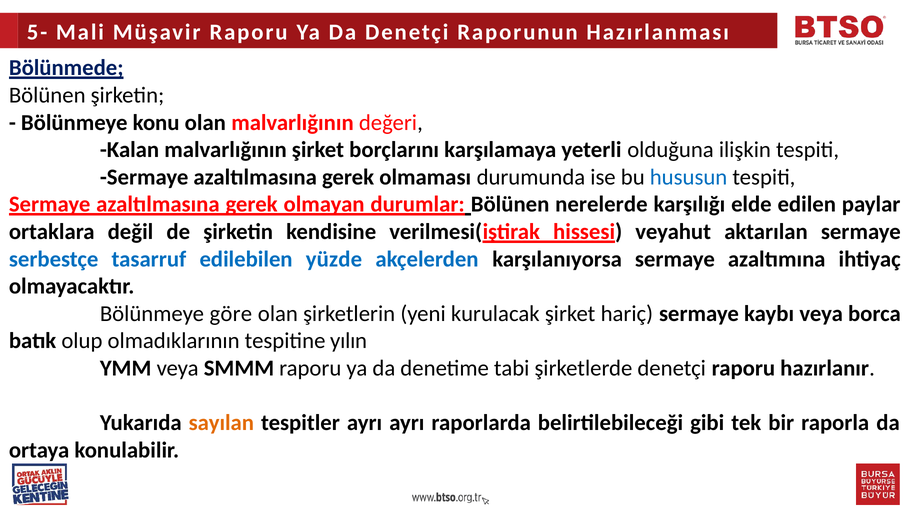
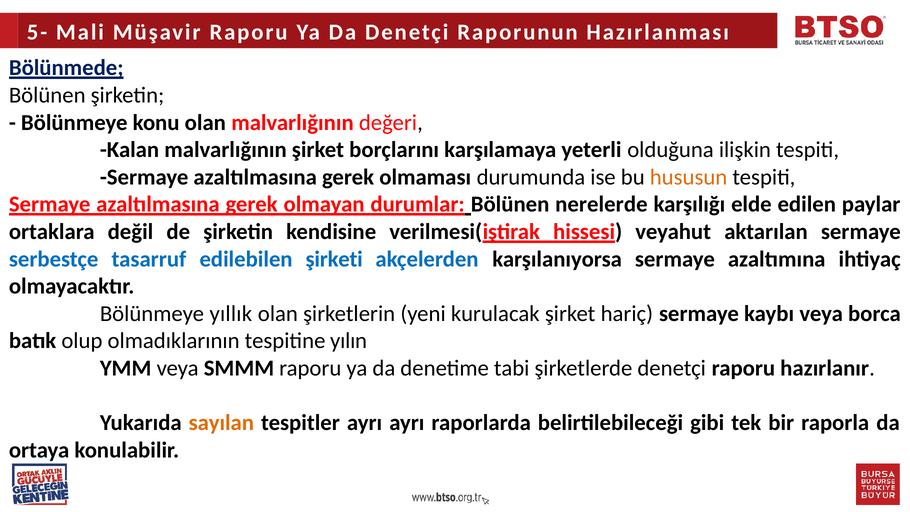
hususun colour: blue -> orange (689, 177)
yüzde: yüzde -> şirketi (334, 259)
göre: göre -> yıllık (231, 314)
